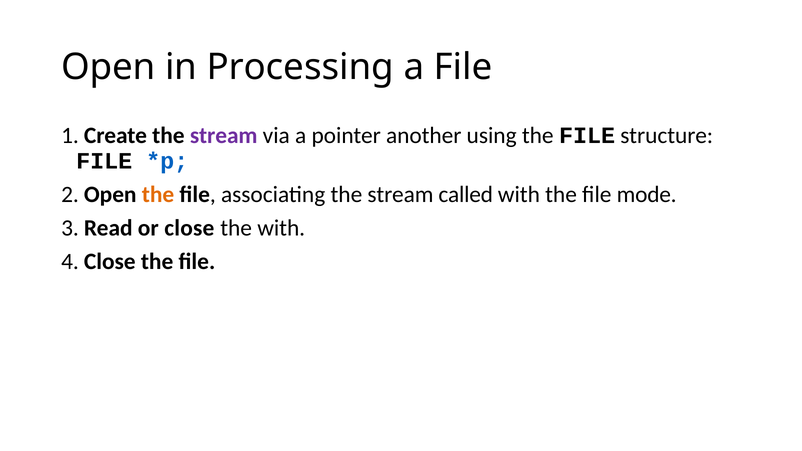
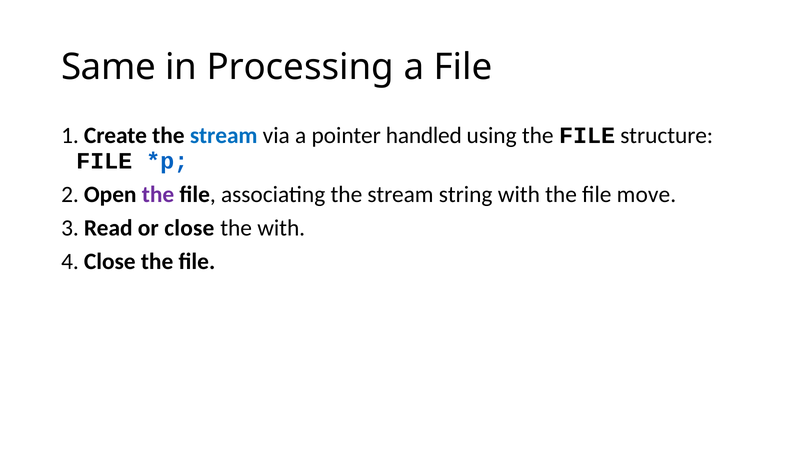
Open: Open -> Same (109, 67)
stream colour: purple -> blue (224, 136)
another: another -> handled (424, 136)
the colour: orange -> purple (158, 194)
called: called -> string (466, 194)
mode: mode -> move (647, 194)
